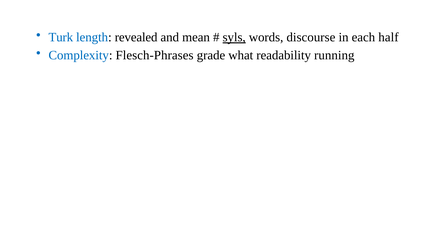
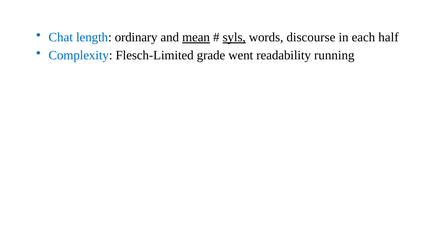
Turk: Turk -> Chat (61, 37)
revealed: revealed -> ordinary (136, 37)
mean underline: none -> present (196, 37)
Flesch-Phrases: Flesch-Phrases -> Flesch-Limited (155, 55)
what: what -> went (241, 55)
